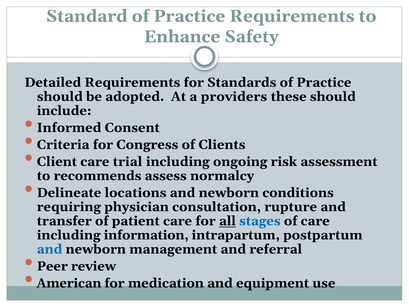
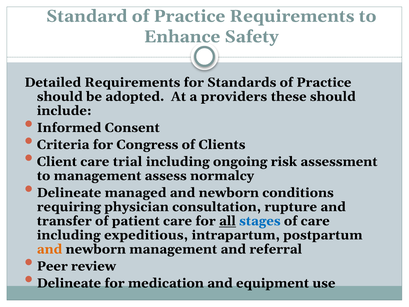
to recommends: recommends -> management (97, 176)
locations: locations -> managed (136, 193)
information: information -> expeditious (146, 235)
and colour: blue -> orange (50, 249)
American: American -> Delineate (69, 283)
